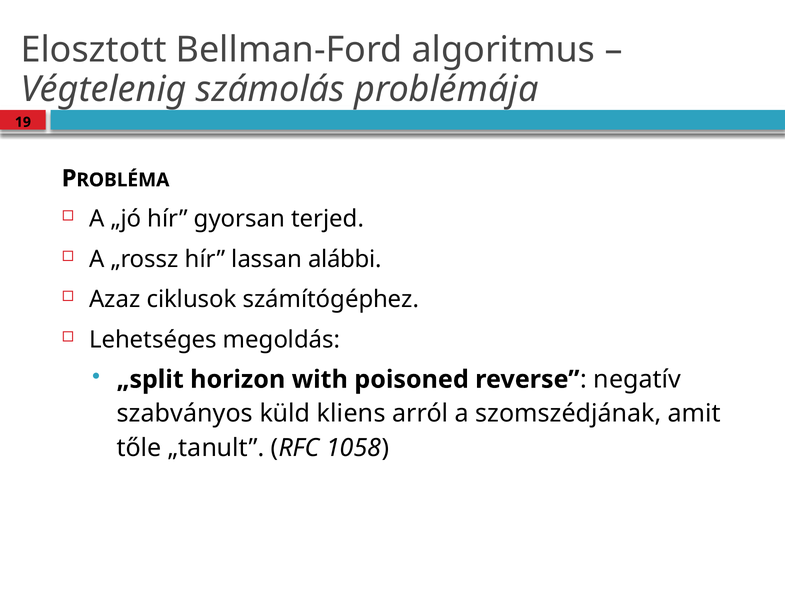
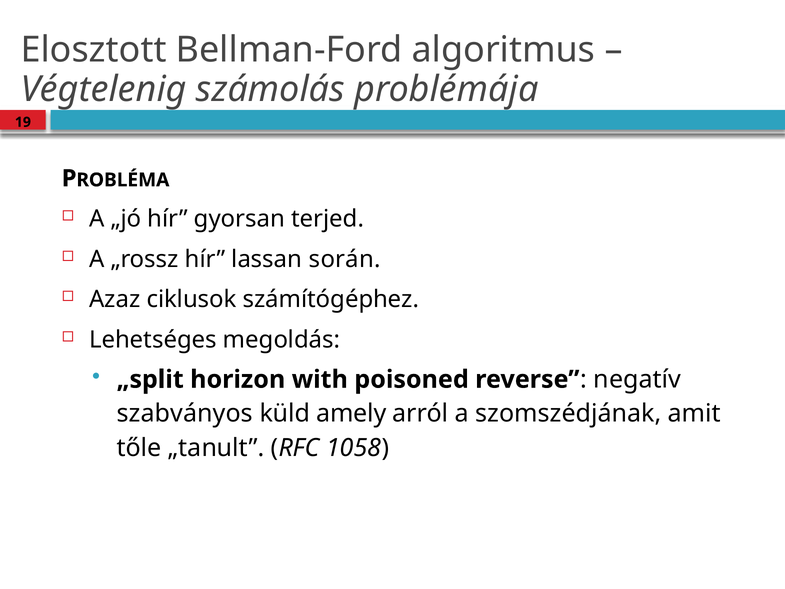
alábbi: alábbi -> során (345, 259)
kliens: kliens -> amely (351, 413)
